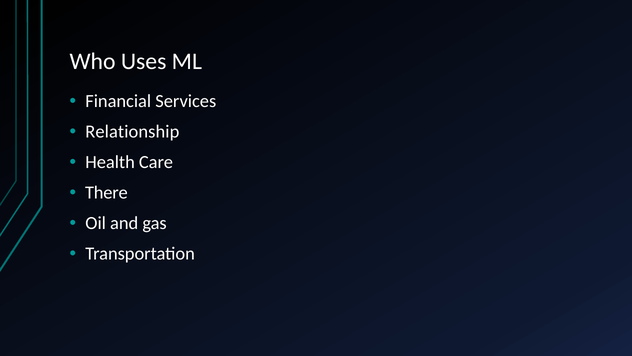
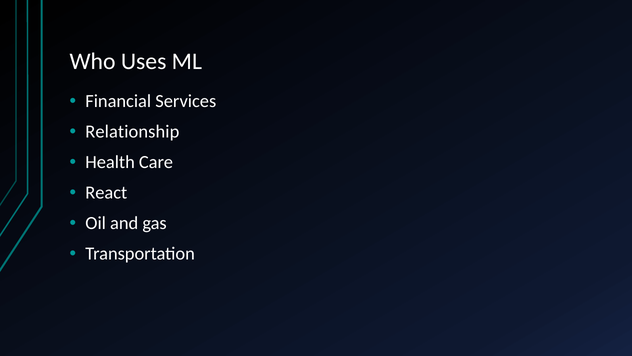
There: There -> React (106, 193)
